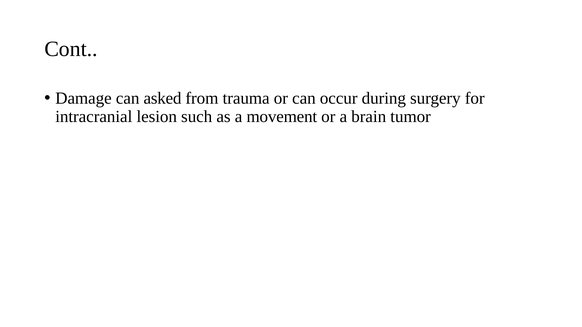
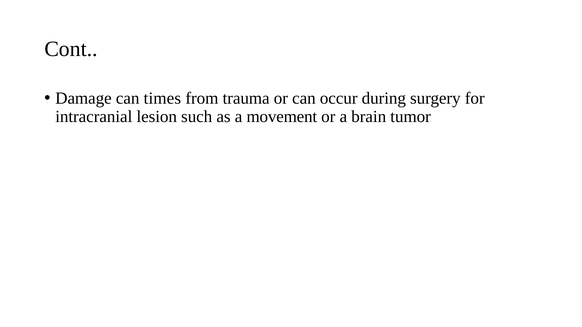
asked: asked -> times (162, 98)
